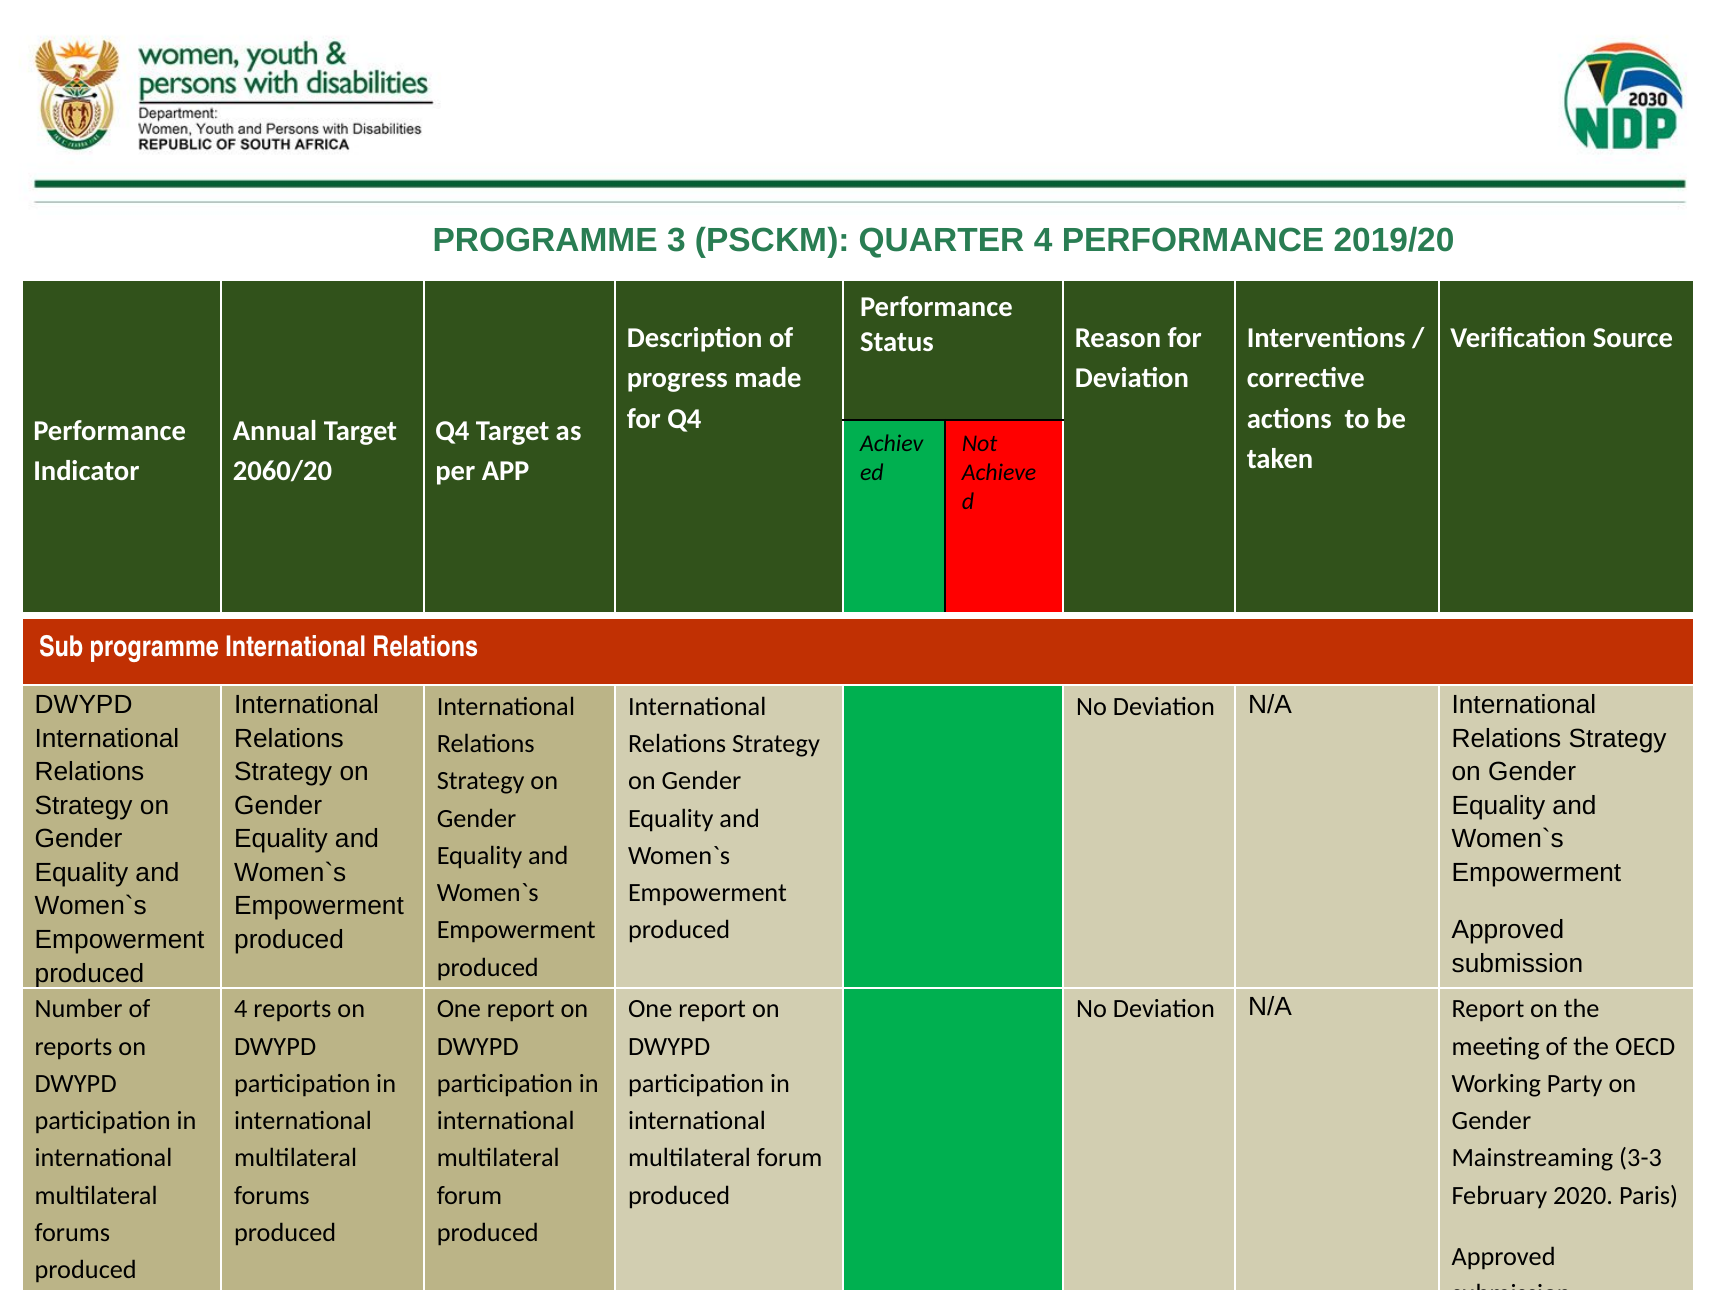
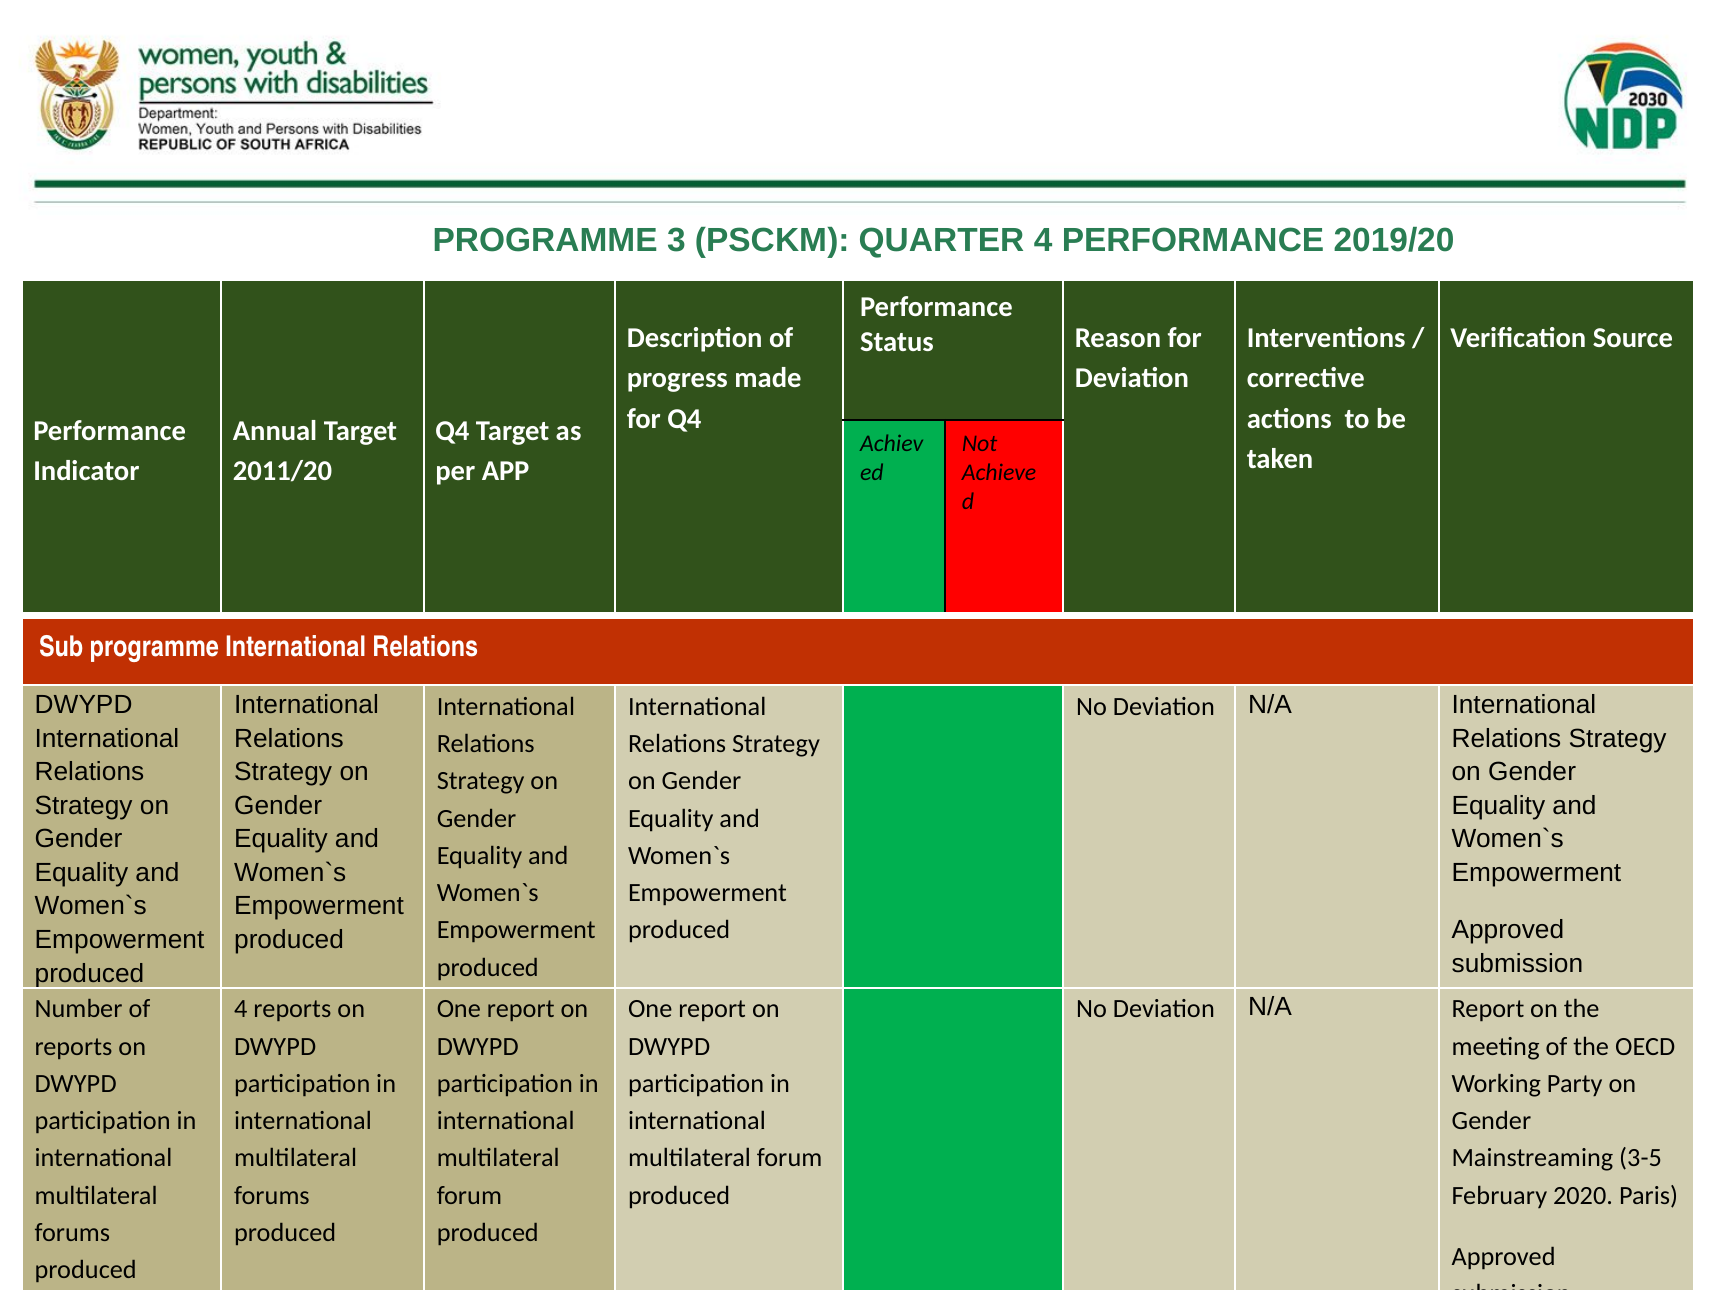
2060/20: 2060/20 -> 2011/20 (283, 471)
3-3: 3-3 -> 3-5 (1641, 1158)
